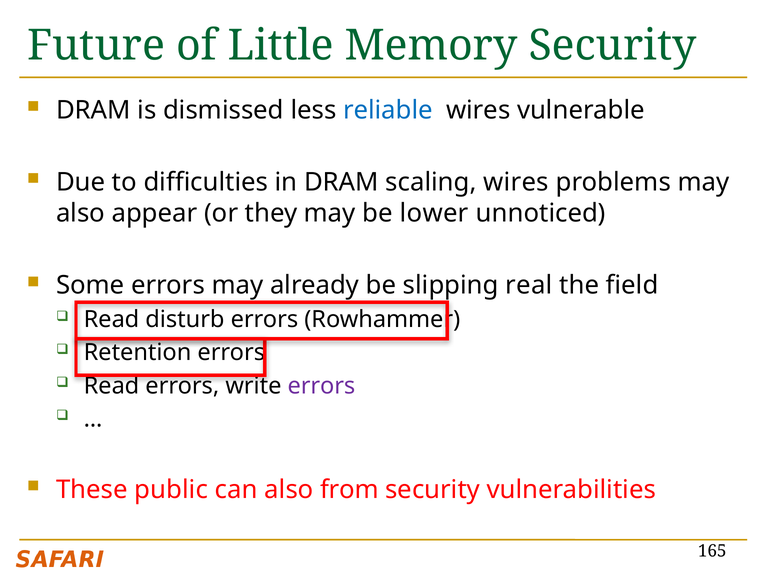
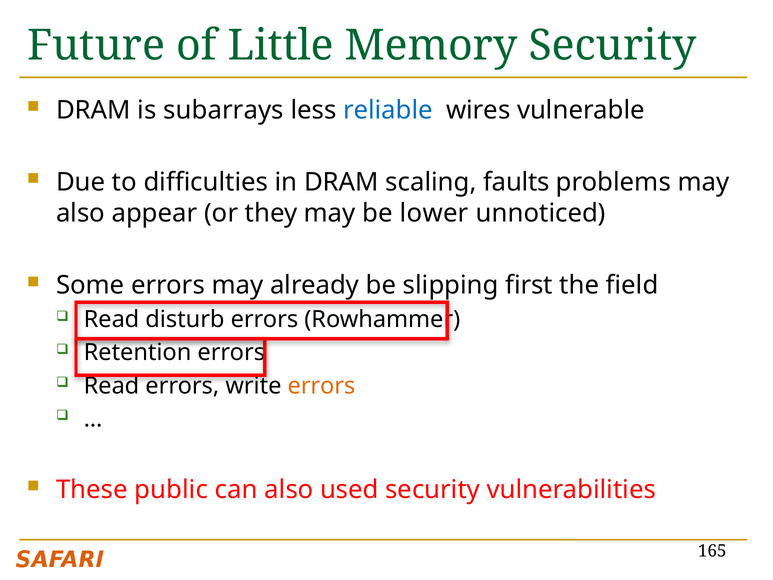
dismissed: dismissed -> subarrays (223, 110)
scaling wires: wires -> faults (516, 182)
real: real -> first (529, 285)
errors colour: purple -> orange (321, 386)
from: from -> used (349, 490)
